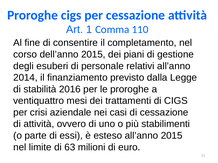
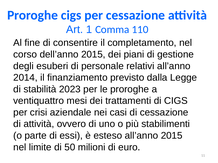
2016: 2016 -> 2023 (70, 89)
63: 63 -> 50 (70, 148)
